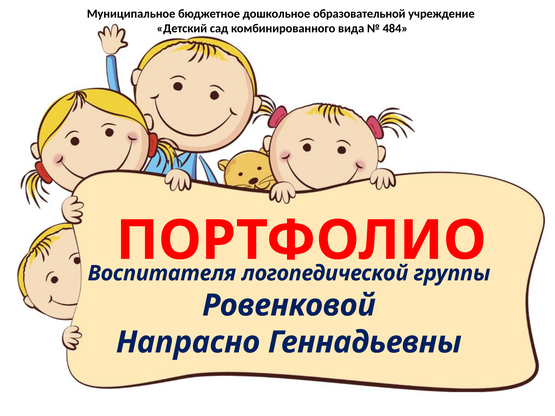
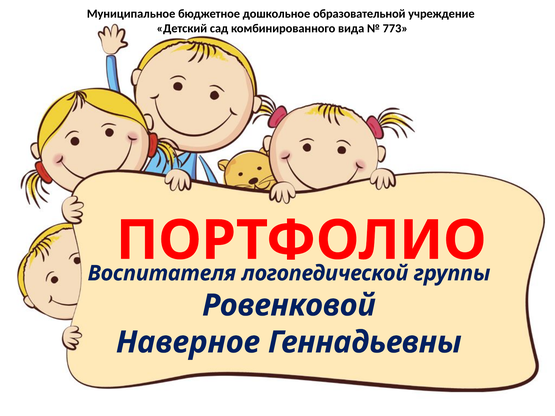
484: 484 -> 773 (395, 28)
Напрасно: Напрасно -> Наверное (188, 343)
